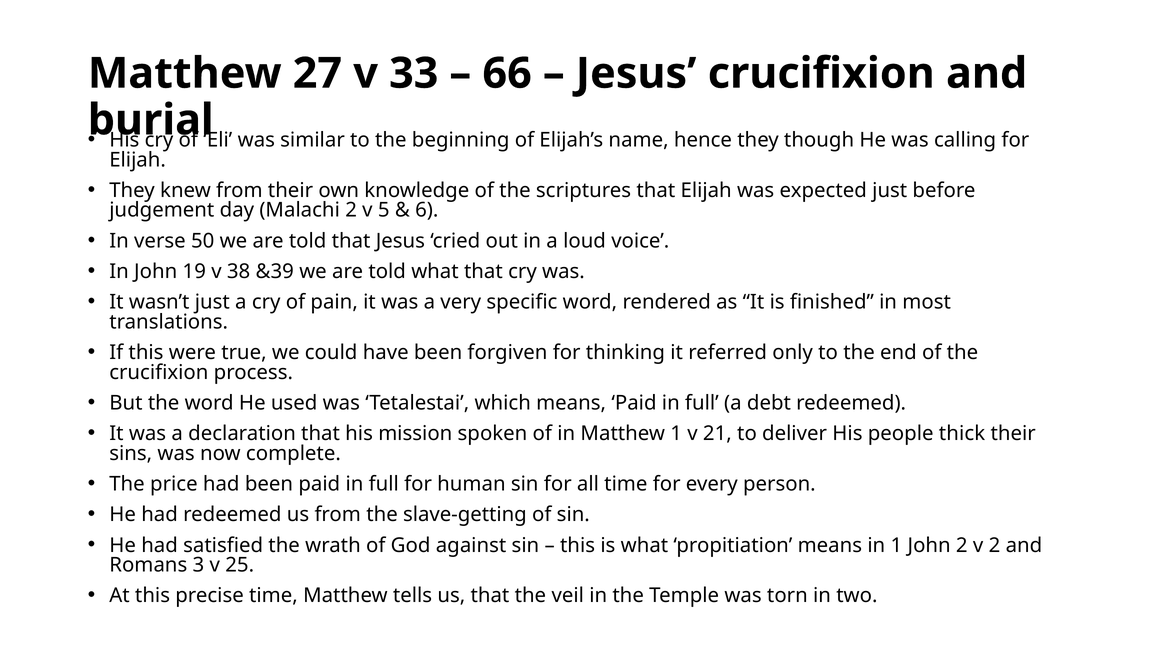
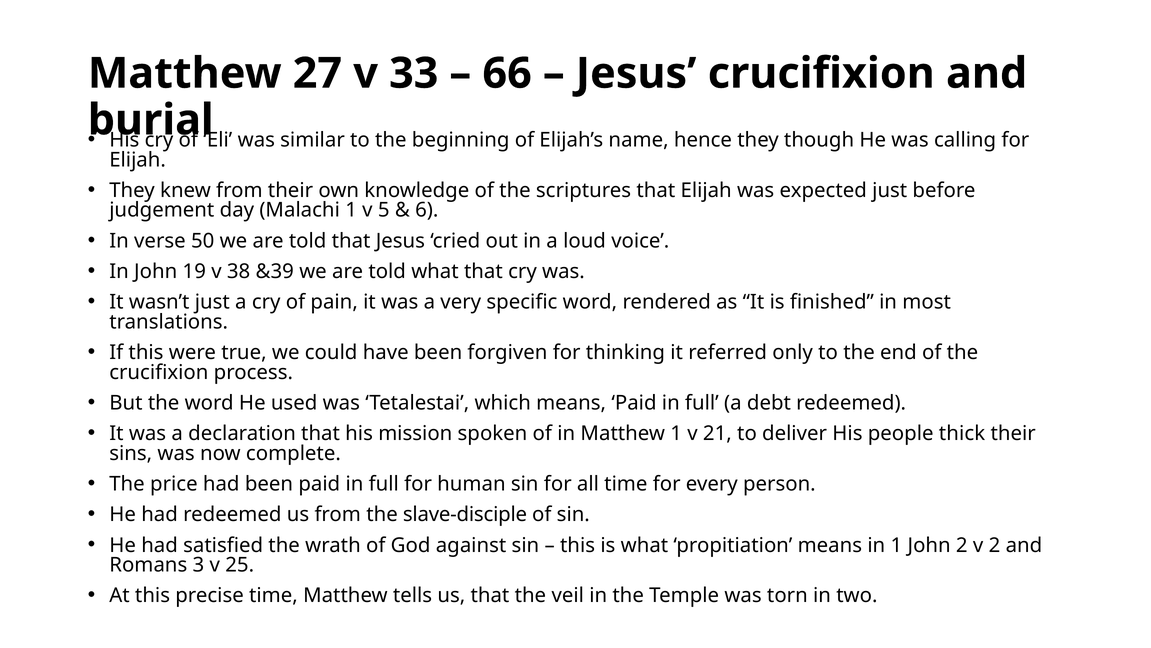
Malachi 2: 2 -> 1 (351, 210)
slave-getting: slave-getting -> slave-disciple (465, 514)
